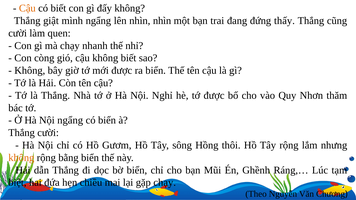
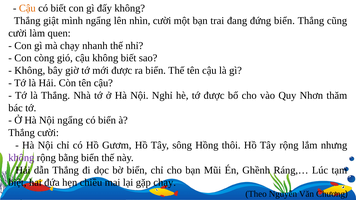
nhìn nhìn: nhìn -> cười (162, 21)
đứng thấy: thấy -> biển (284, 21)
không colour: orange -> purple (21, 158)
